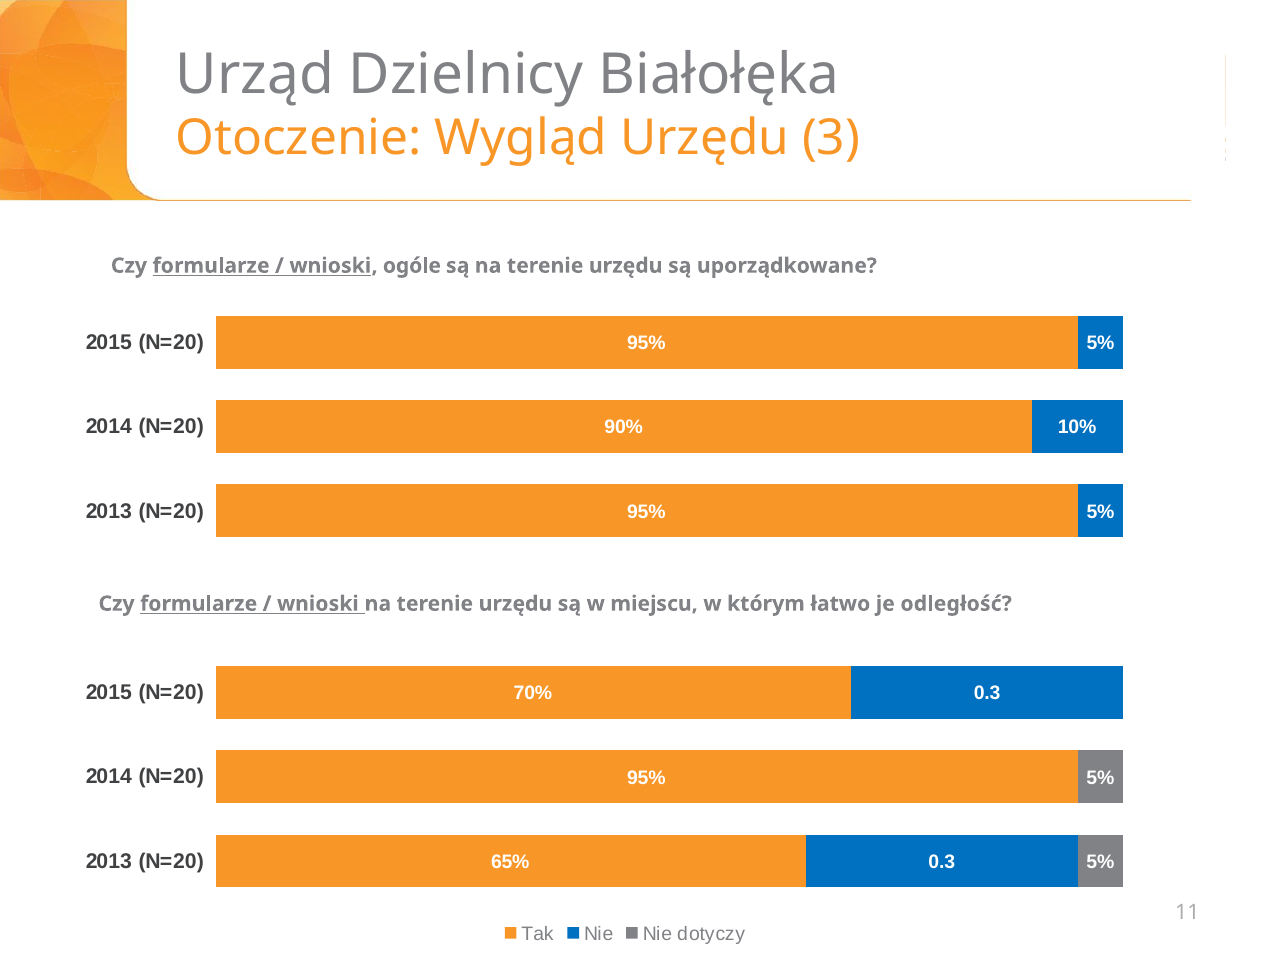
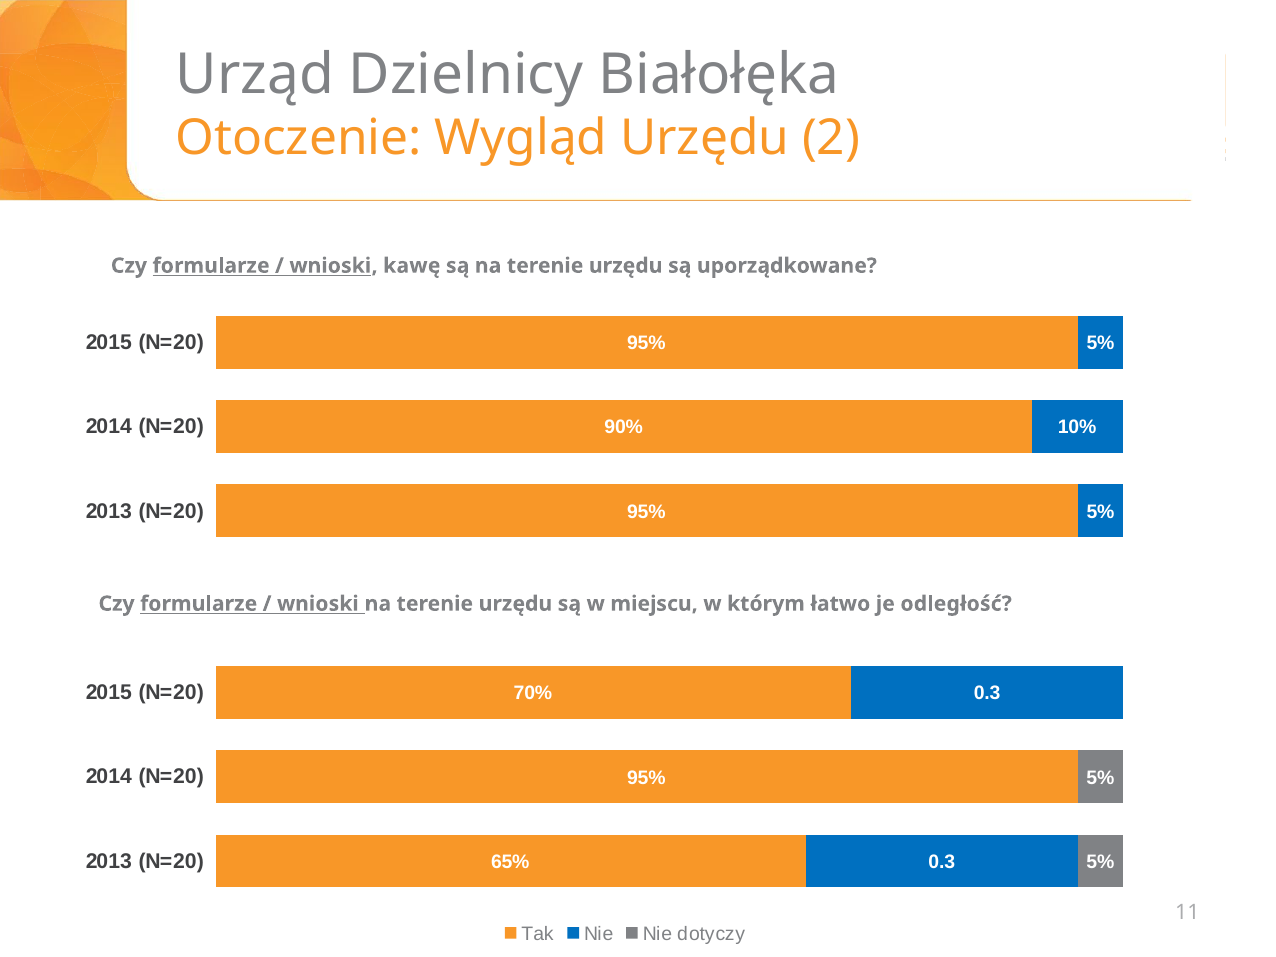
3: 3 -> 2 (831, 138)
ogóle: ogóle -> kawę (412, 266)
